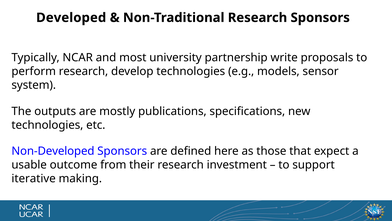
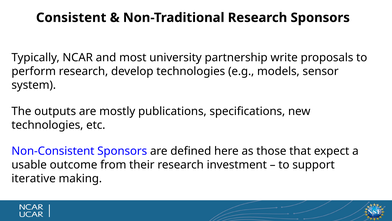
Developed: Developed -> Consistent (71, 18)
Non-Developed: Non-Developed -> Non-Consistent (53, 151)
